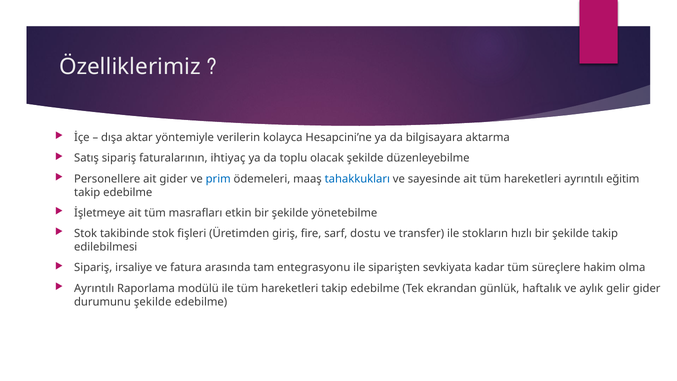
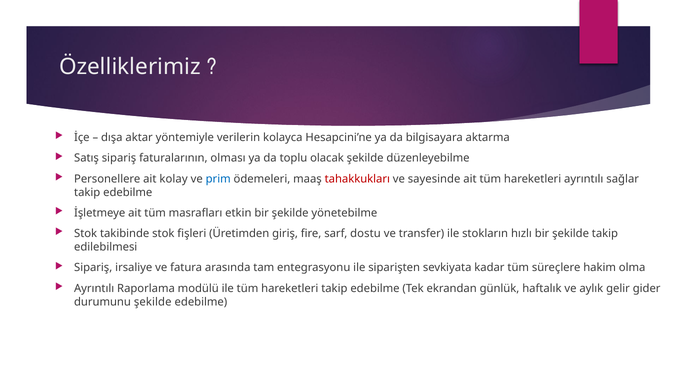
ihtiyaç: ihtiyaç -> olması (228, 158)
ait gider: gider -> kolay (174, 179)
tahakkukları colour: blue -> red (357, 179)
eğitim: eğitim -> sağlar (623, 179)
